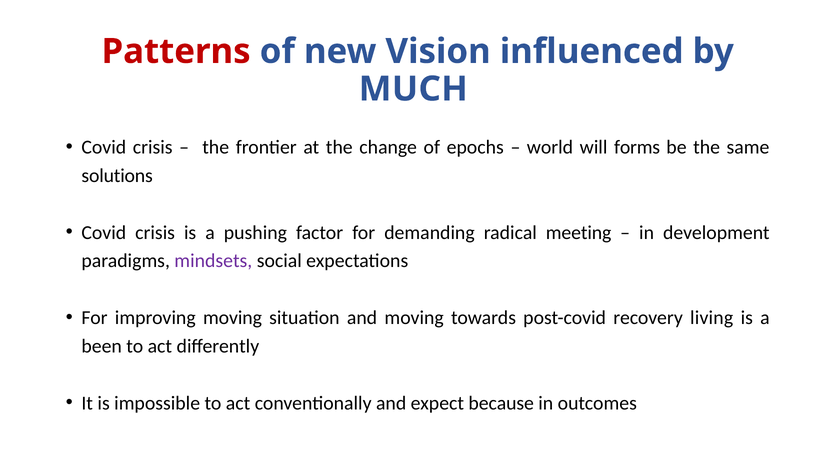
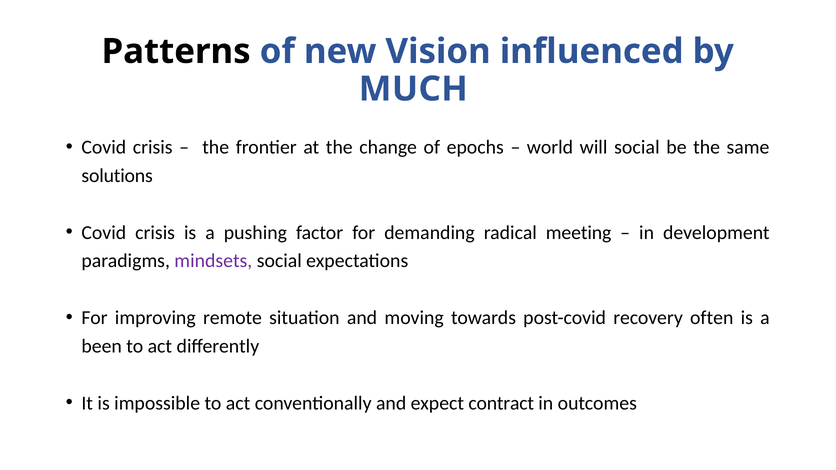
Patterns colour: red -> black (176, 51)
will forms: forms -> social (637, 147)
improving moving: moving -> remote (232, 318)
living: living -> often (712, 318)
because: because -> contract (501, 403)
